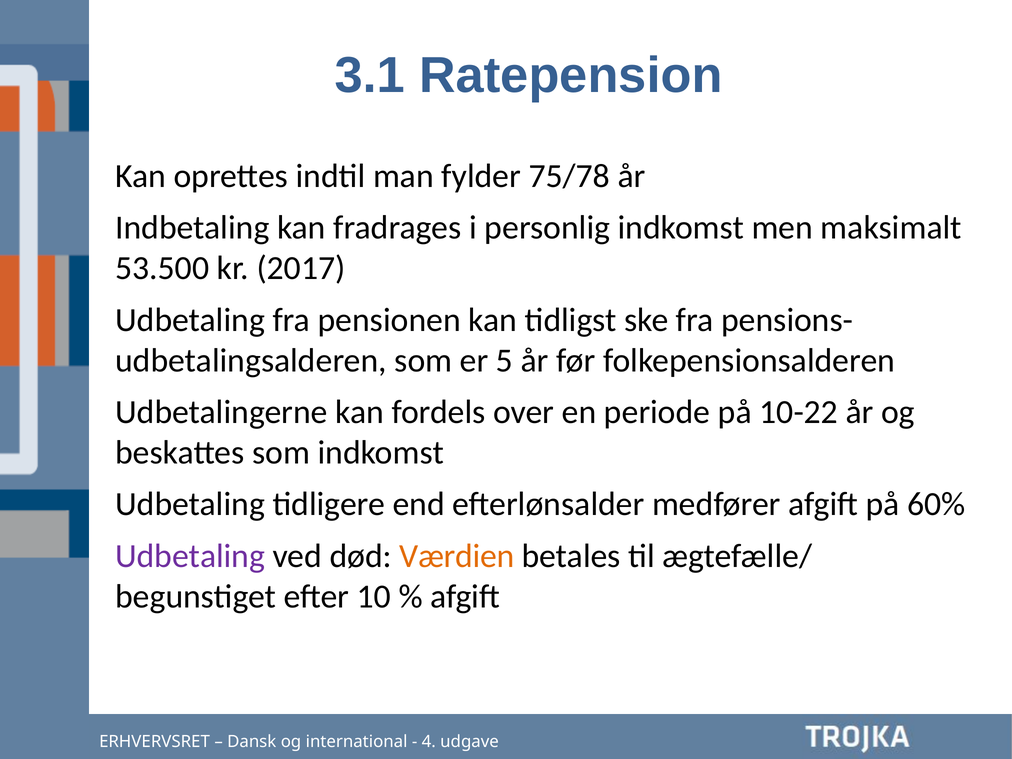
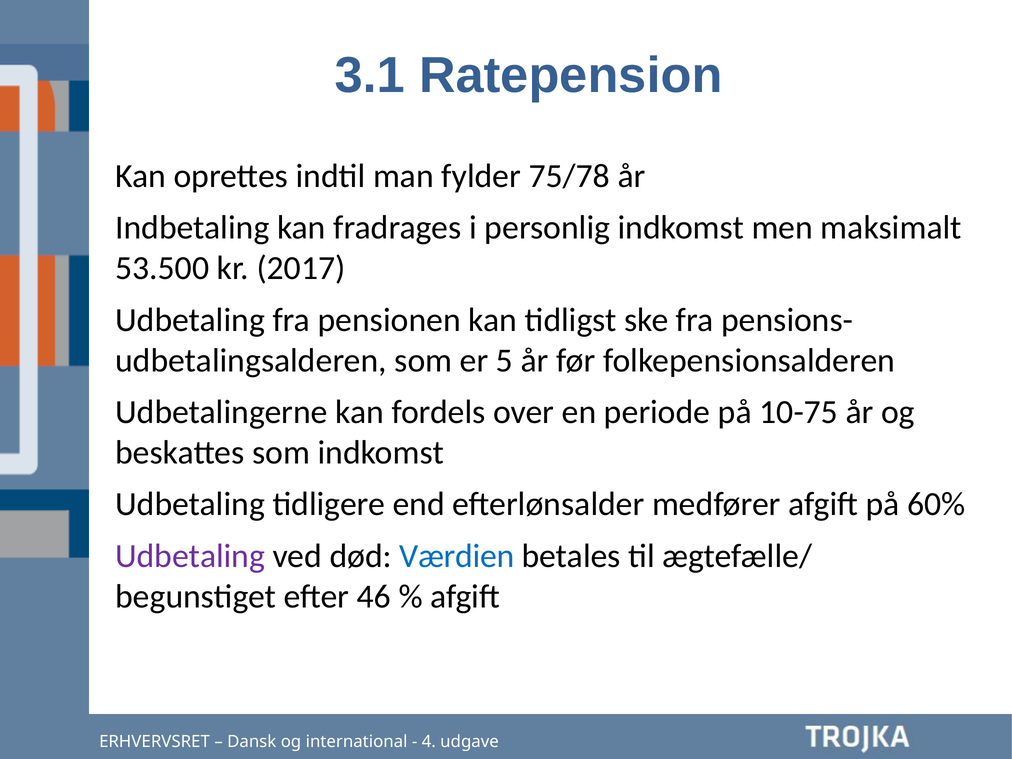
10-22: 10-22 -> 10-75 (799, 412)
Værdien colour: orange -> blue (457, 556)
10: 10 -> 46 (374, 597)
